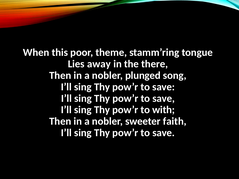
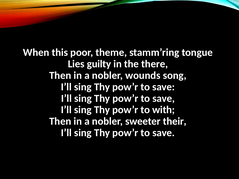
away: away -> guilty (99, 64)
plunged: plunged -> wounds (143, 76)
faith: faith -> their (175, 121)
